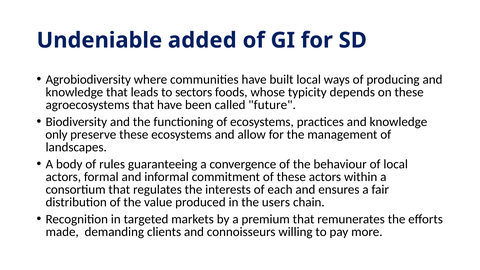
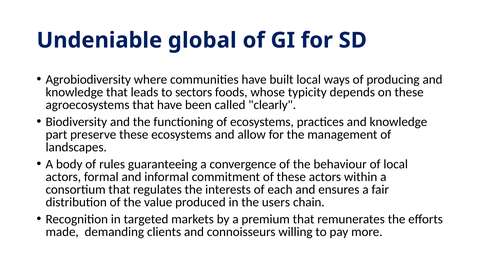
added: added -> global (202, 40)
future: future -> clearly (272, 105)
only: only -> part (56, 134)
